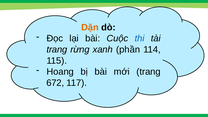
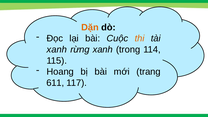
thi colour: blue -> orange (140, 38)
trang: trang -> xanh (57, 50)
phần: phần -> trong (128, 50)
672: 672 -> 611 (55, 83)
